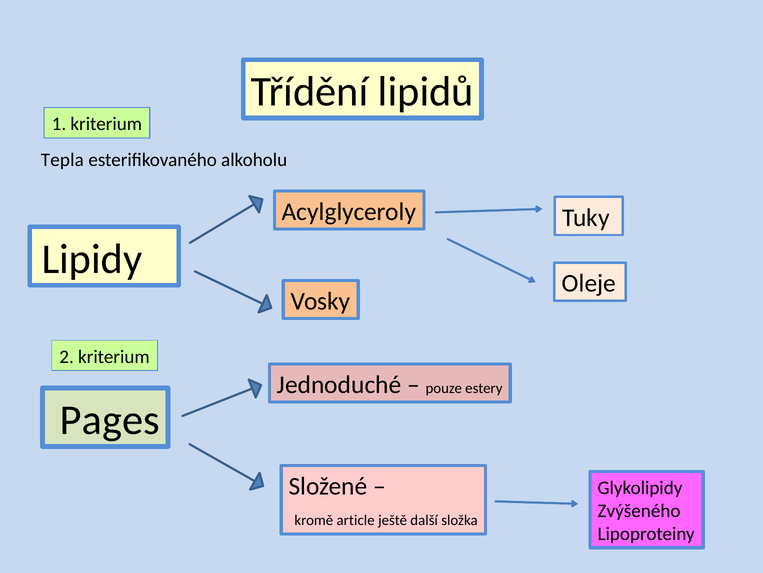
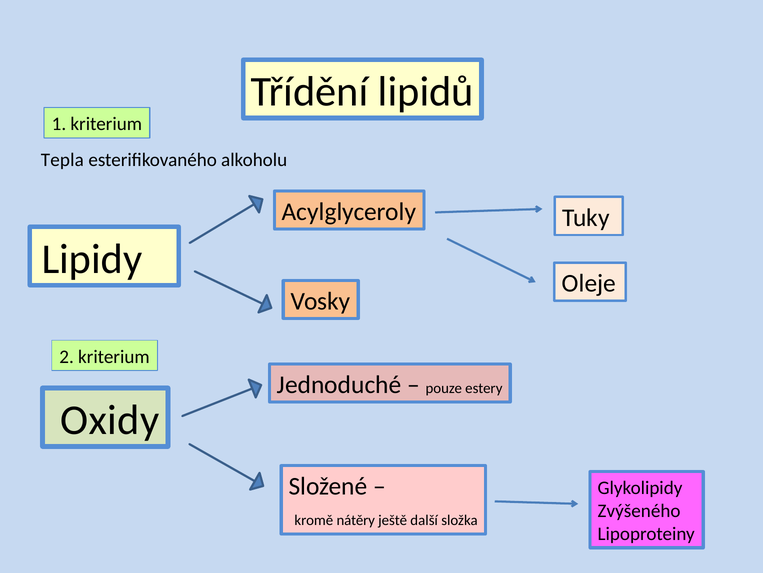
Pages: Pages -> Oxidy (110, 420)
article: article -> nátěry (356, 520)
